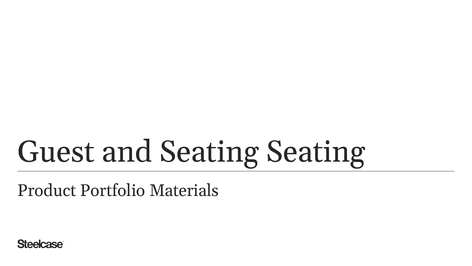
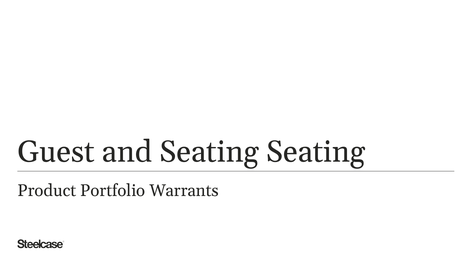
Materials: Materials -> Warrants (184, 190)
